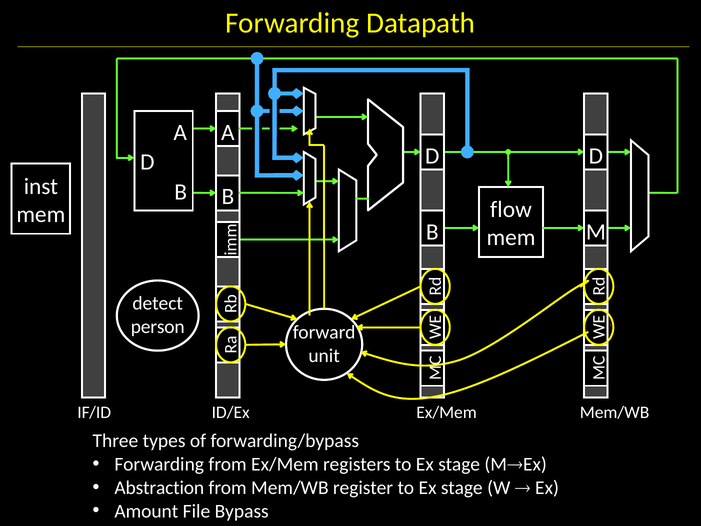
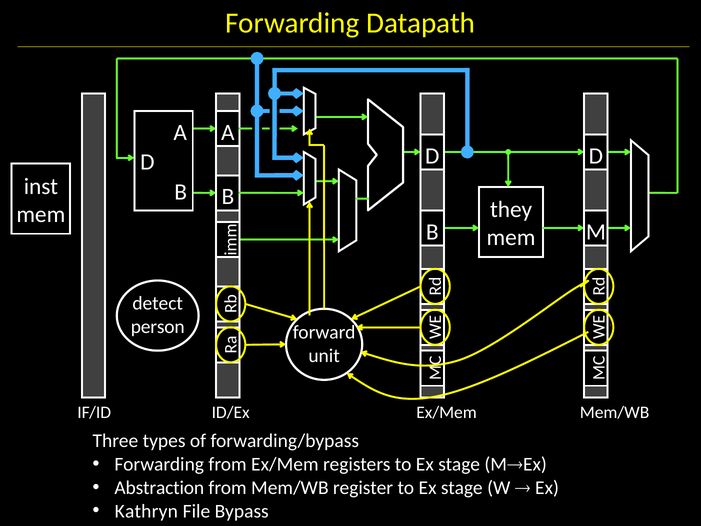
flow: flow -> they (511, 210)
Amount: Amount -> Kathryn (146, 511)
